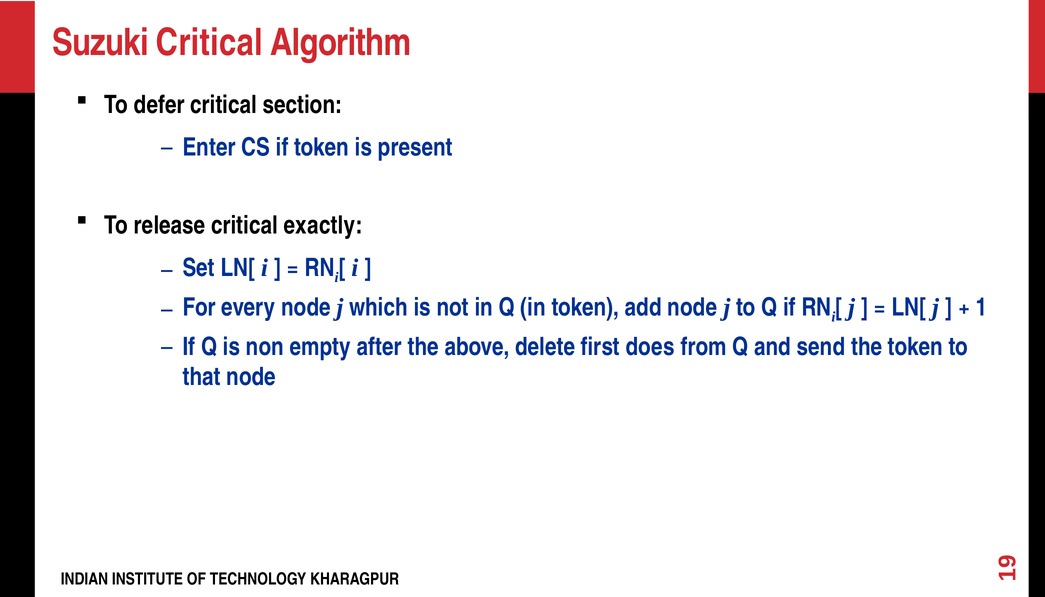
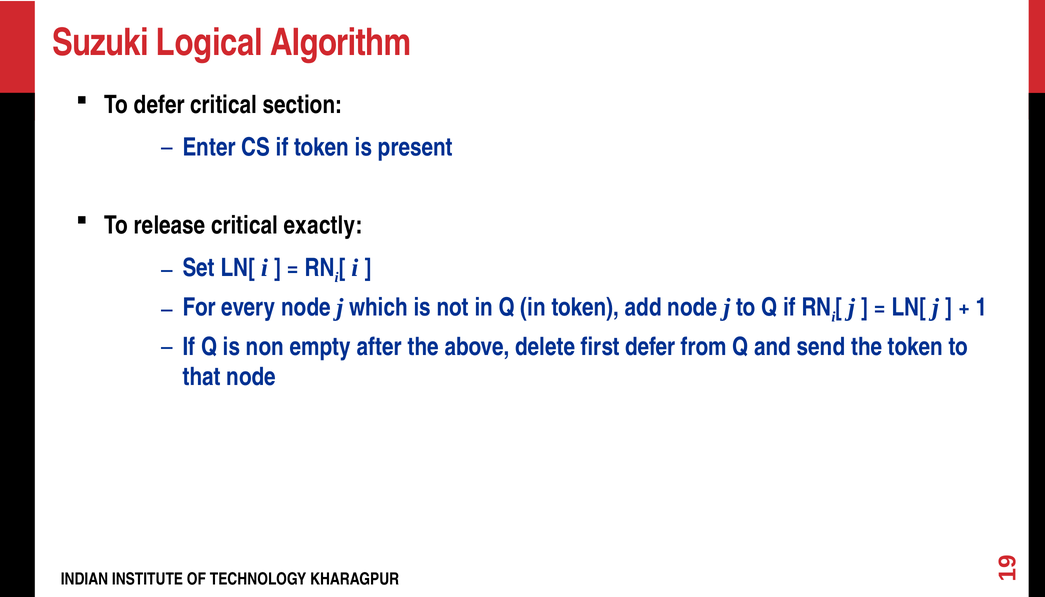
Suzuki Critical: Critical -> Logical (210, 43)
first does: does -> defer (650, 347)
